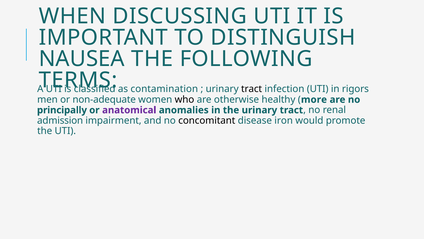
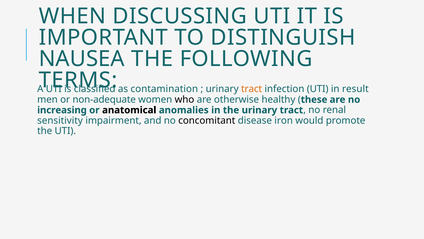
tract colour: black -> orange (252, 89)
rigors: rigors -> result (355, 89)
more: more -> these (314, 99)
principally: principally -> increasing (62, 110)
anatomical colour: purple -> black (129, 110)
admission: admission -> sensitivity (60, 120)
